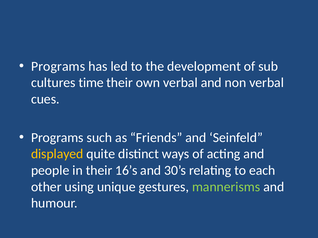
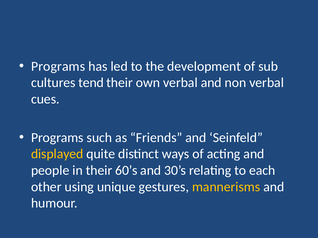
time: time -> tend (91, 83)
16’s: 16’s -> 60’s (126, 171)
mannerisms colour: light green -> yellow (226, 187)
